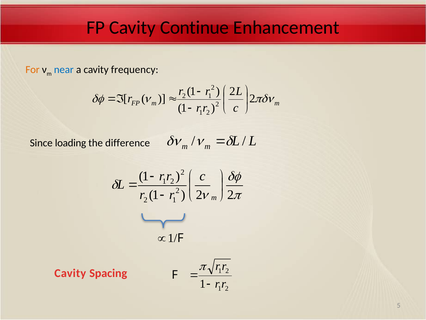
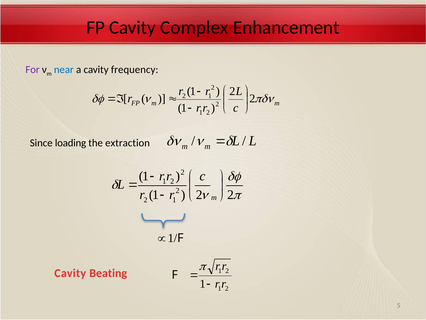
Continue: Continue -> Complex (194, 28)
For colour: orange -> purple (33, 70)
difference: difference -> extraction (128, 143)
Spacing: Spacing -> Beating (108, 273)
